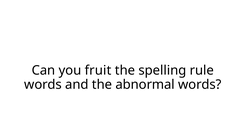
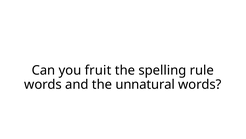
abnormal: abnormal -> unnatural (145, 84)
